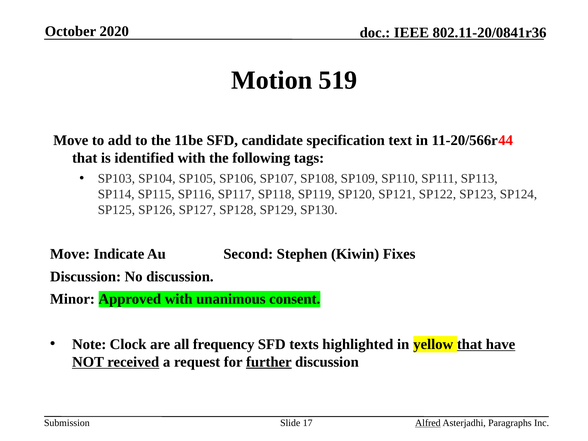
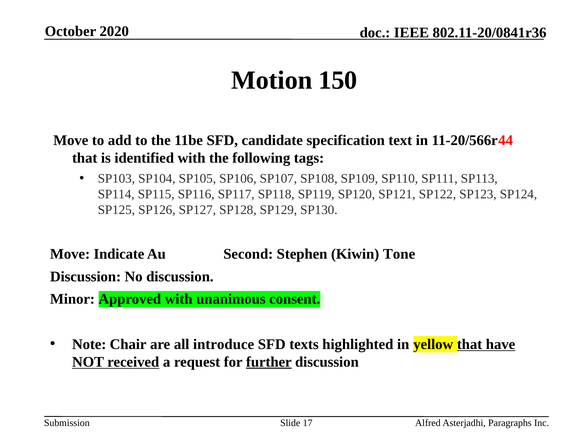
519: 519 -> 150 (338, 80)
Fixes: Fixes -> Tone (399, 254)
Clock: Clock -> Chair (128, 344)
frequency: frequency -> introduce (224, 344)
Alfred underline: present -> none (428, 423)
